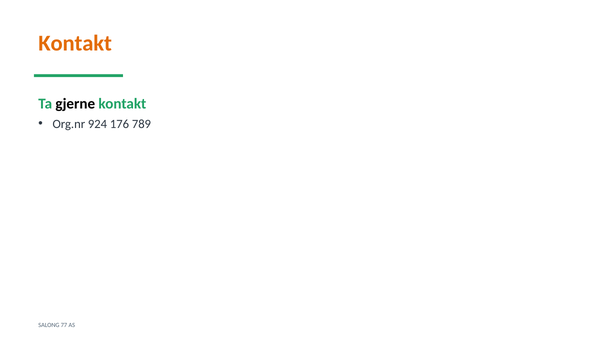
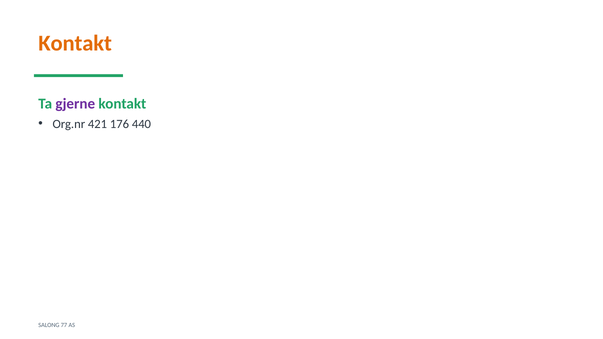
gjerne colour: black -> purple (75, 104)
924: 924 -> 421 (97, 124)
789: 789 -> 440 (141, 124)
